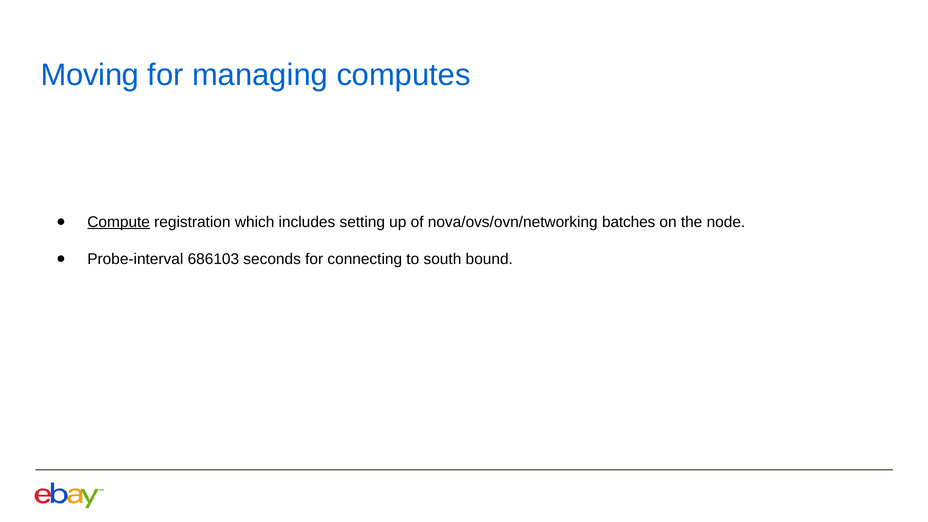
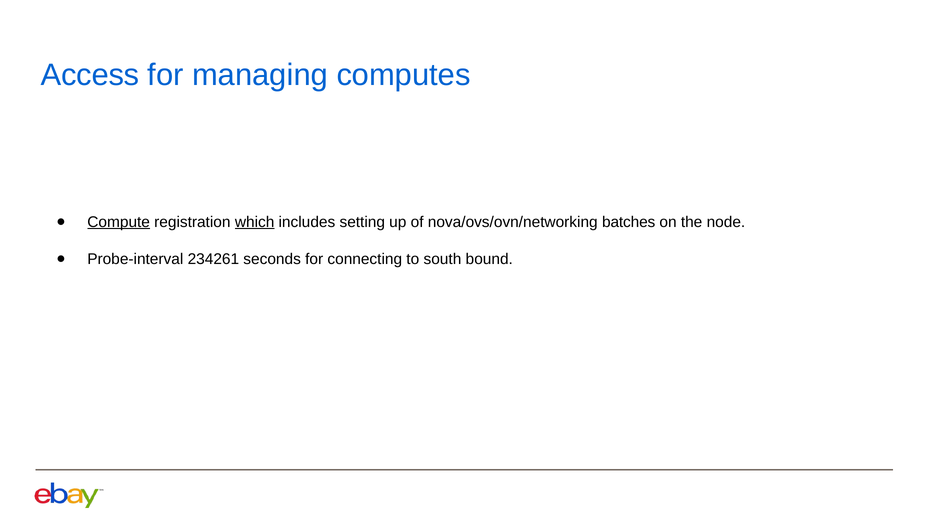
Moving: Moving -> Access (90, 75)
which underline: none -> present (255, 222)
686103: 686103 -> 234261 (213, 259)
